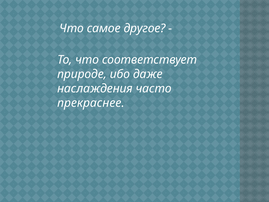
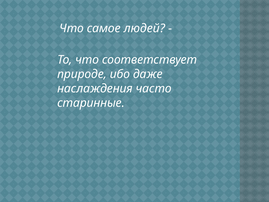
другое: другое -> людей (144, 28)
прекраснее: прекраснее -> старинные (91, 103)
